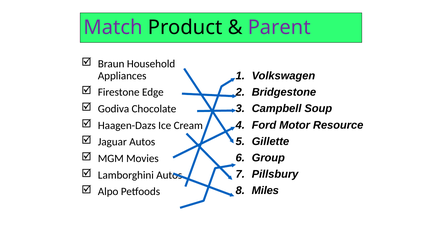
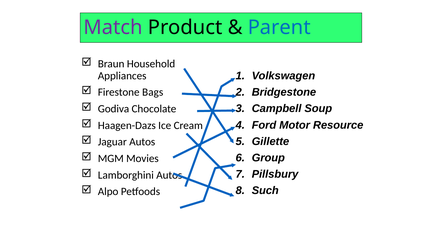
Parent colour: purple -> blue (279, 27)
Edge: Edge -> Bags (153, 92)
Miles: Miles -> Such (265, 190)
